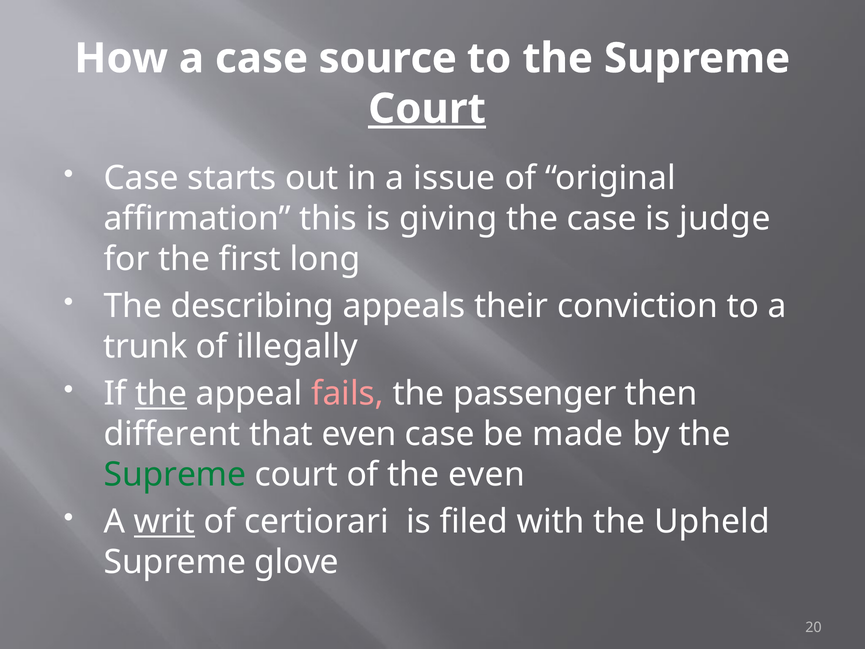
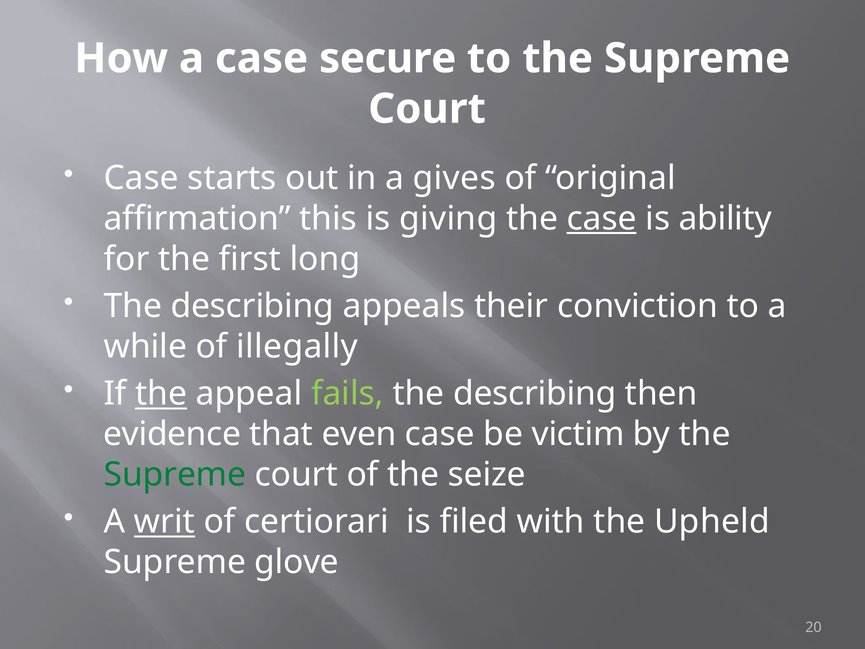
source: source -> secure (388, 58)
Court underline: present -> none (427, 109)
issue: issue -> gives (454, 178)
case underline: none -> present (602, 219)
judge: judge -> ability (725, 219)
trunk: trunk -> while (145, 347)
fails colour: pink -> light green (347, 394)
passenger: passenger -> describing (535, 394)
different: different -> evidence (172, 434)
made: made -> victim (578, 434)
the even: even -> seize (487, 474)
